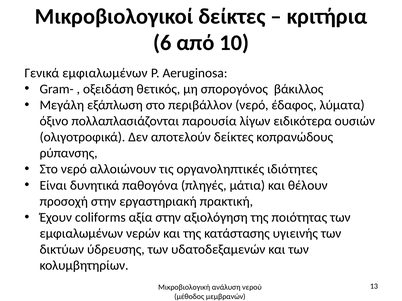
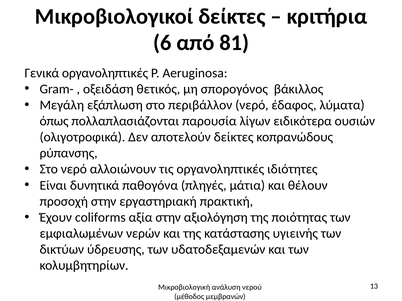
10: 10 -> 81 (234, 43)
Γενικά εμφιαλωμένων: εμφιαλωμένων -> οργανοληπτικές (105, 73)
όξινο: όξινο -> όπως (54, 121)
